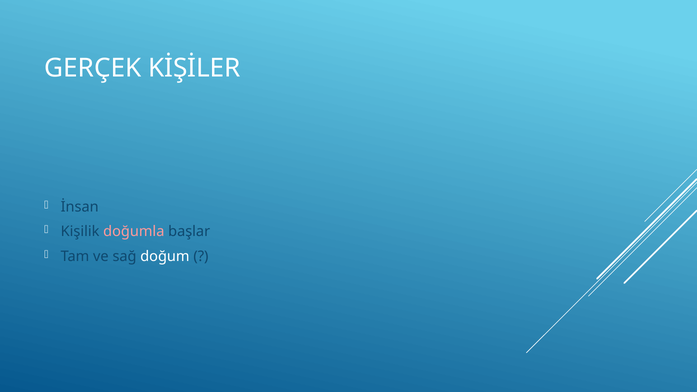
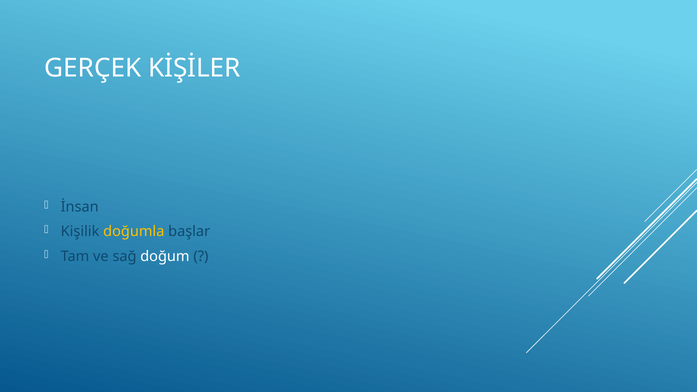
doğumla colour: pink -> yellow (134, 232)
